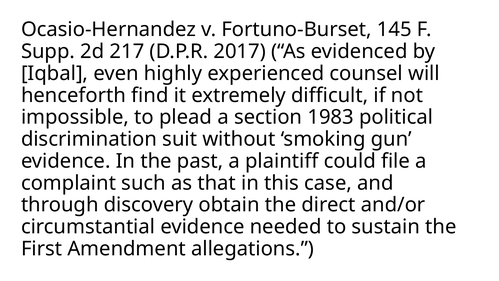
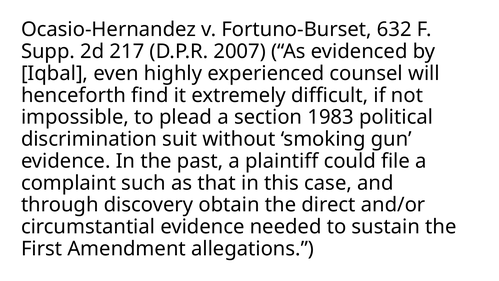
145: 145 -> 632 (394, 30)
2017: 2017 -> 2007 (240, 51)
